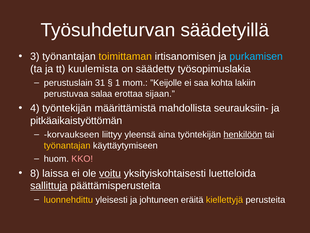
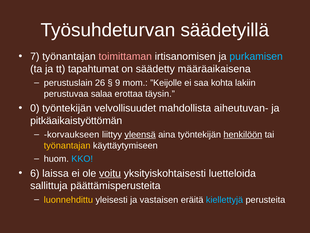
3: 3 -> 7 (35, 56)
toimittaman colour: yellow -> pink (125, 56)
kuulemista: kuulemista -> tapahtumat (93, 69)
työsopimuslakia: työsopimuslakia -> määräaikaisena (214, 69)
31: 31 -> 26 (100, 83)
1: 1 -> 9 (118, 83)
sijaan: sijaan -> täysin (160, 94)
4: 4 -> 0 (35, 108)
määrittämistä: määrittämistä -> velvollisuudet (125, 108)
seurauksiin-: seurauksiin- -> aiheutuvan- (241, 108)
yleensä underline: none -> present (140, 134)
KKO colour: pink -> light blue (82, 159)
8: 8 -> 6 (35, 173)
sallittuja underline: present -> none (49, 185)
johtuneen: johtuneen -> vastaisen (159, 199)
kiellettyjä colour: yellow -> light blue (225, 199)
